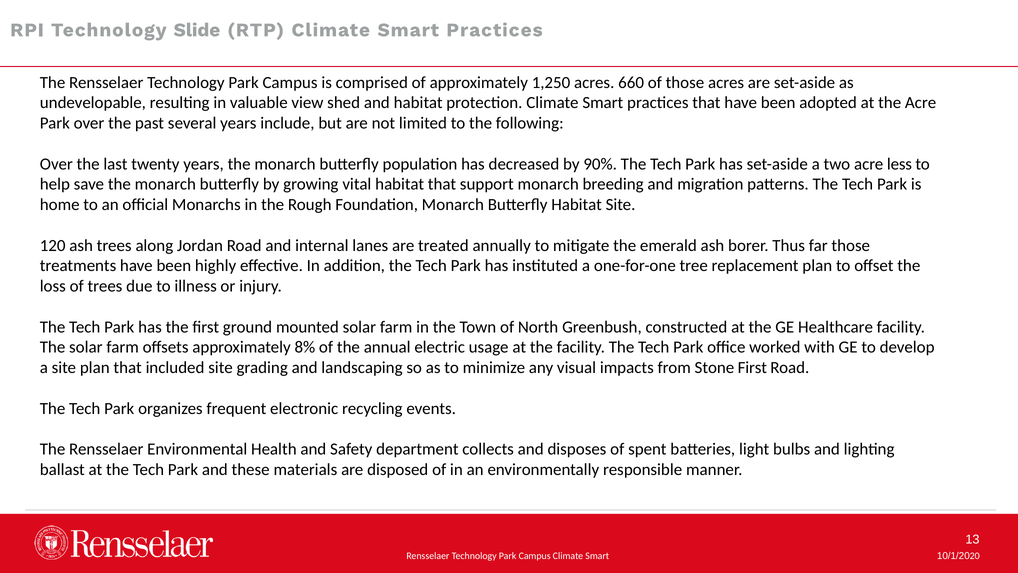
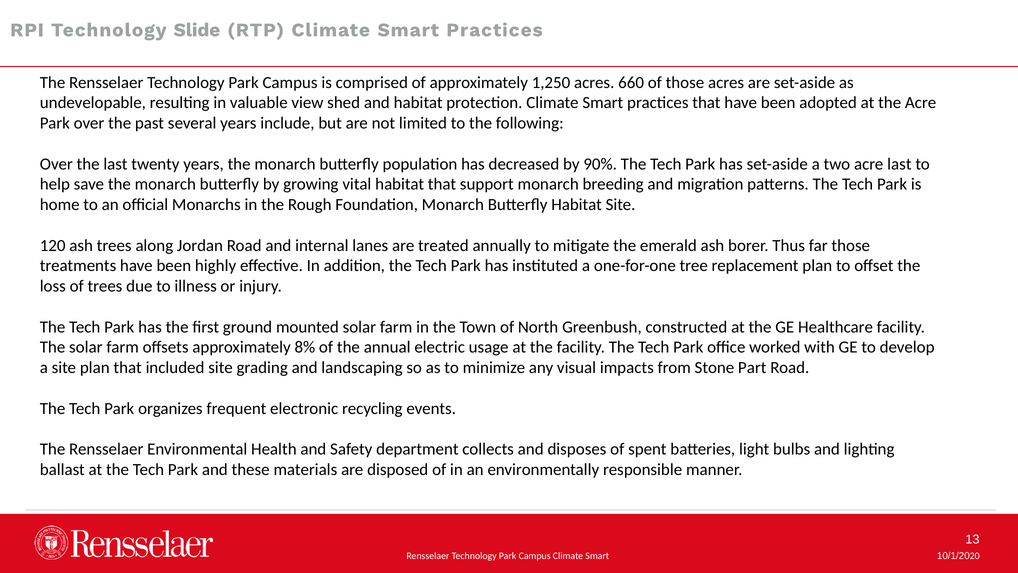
acre less: less -> last (899, 164)
Stone First: First -> Part (752, 367)
